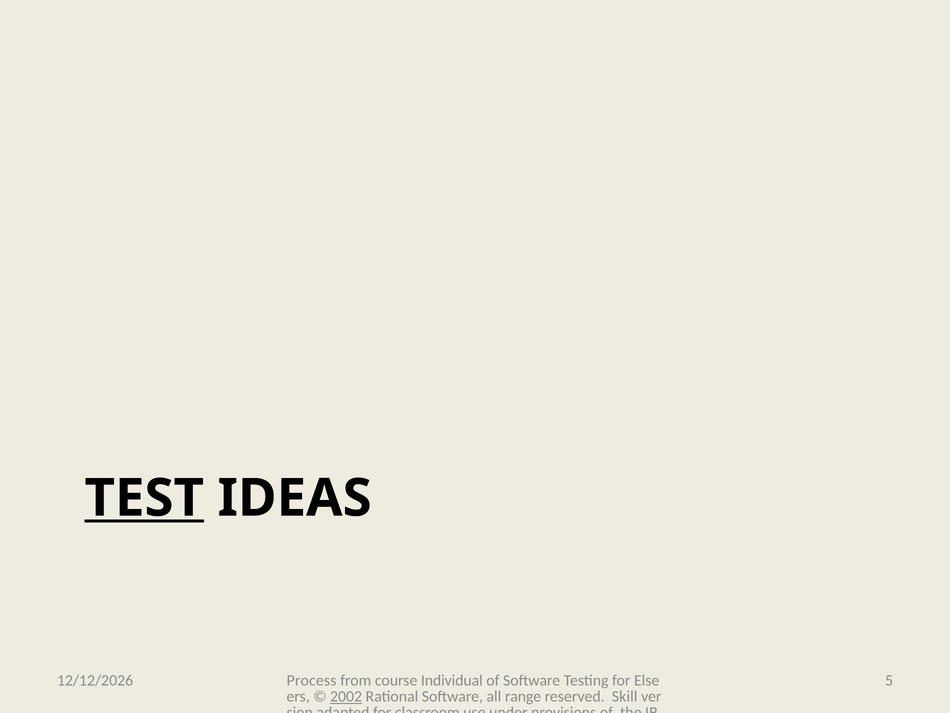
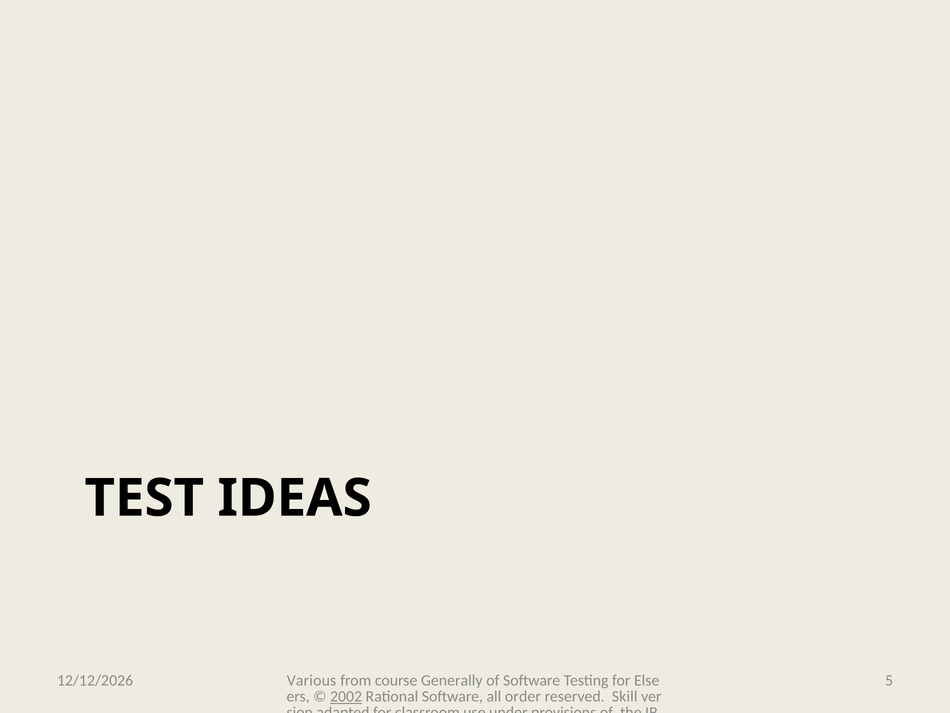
TEST underline: present -> none (144, 498)
Process: Process -> Various (312, 680)
Individual: Individual -> Generally (452, 680)
range: range -> order (523, 696)
